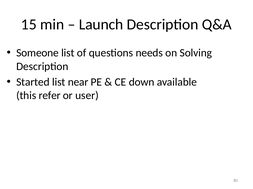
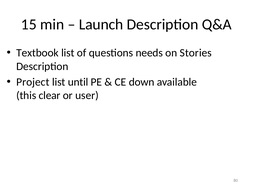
Someone: Someone -> Textbook (37, 53)
Solving: Solving -> Stories (196, 53)
Started: Started -> Project (33, 82)
near: near -> until (78, 82)
refer: refer -> clear (50, 96)
